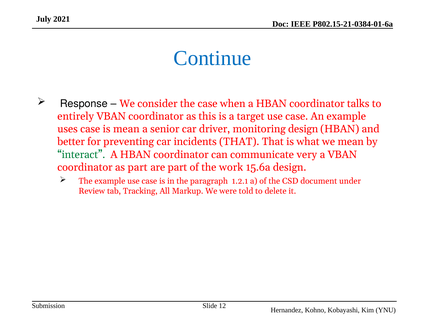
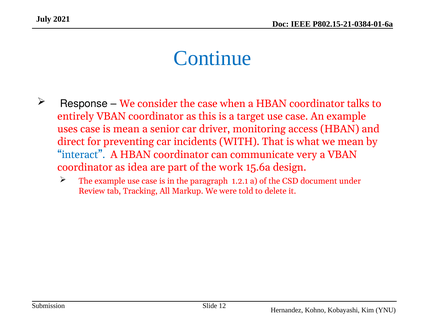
monitoring design: design -> access (303, 129)
better: better -> direct (71, 142)
incidents THAT: THAT -> WITH (239, 142)
interact colour: green -> blue (81, 154)
as part: part -> idea (138, 167)
